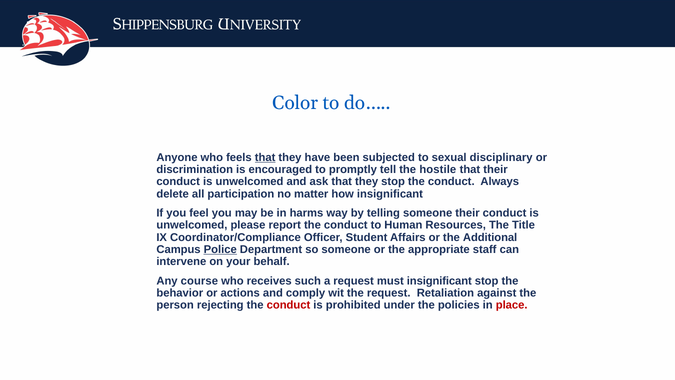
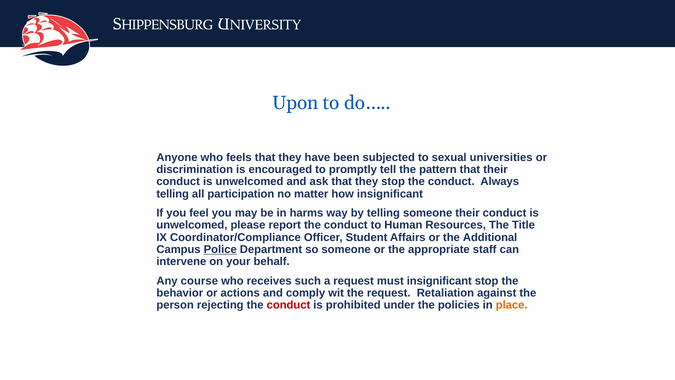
Color: Color -> Upon (295, 103)
that underline: present -> none (265, 157)
disciplinary: disciplinary -> universities (501, 157)
hostile: hostile -> pattern (438, 169)
delete: delete -> telling (173, 194)
place colour: red -> orange (512, 305)
